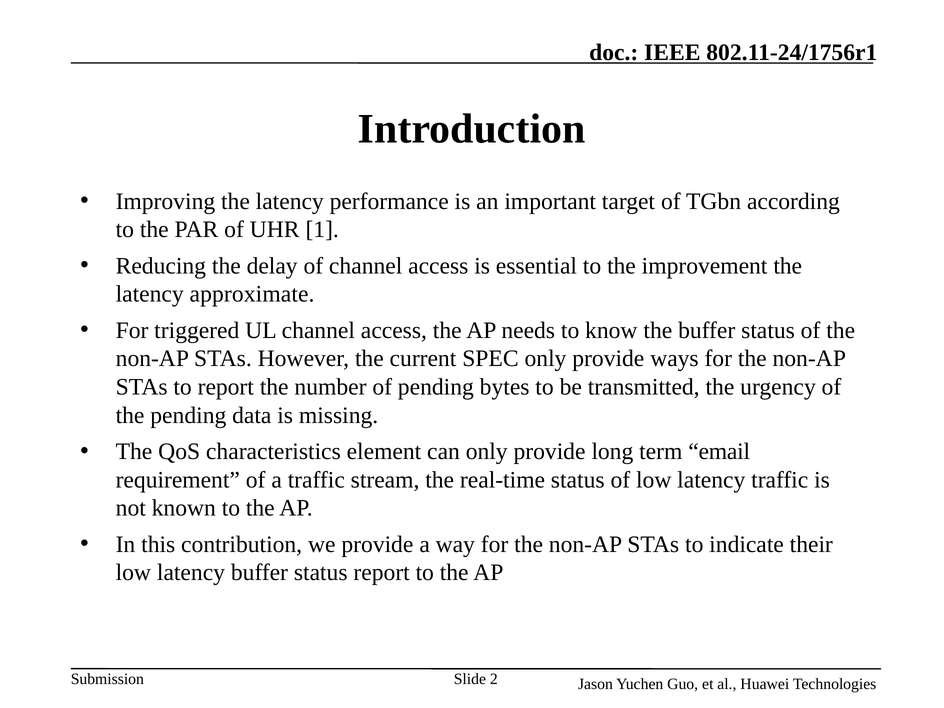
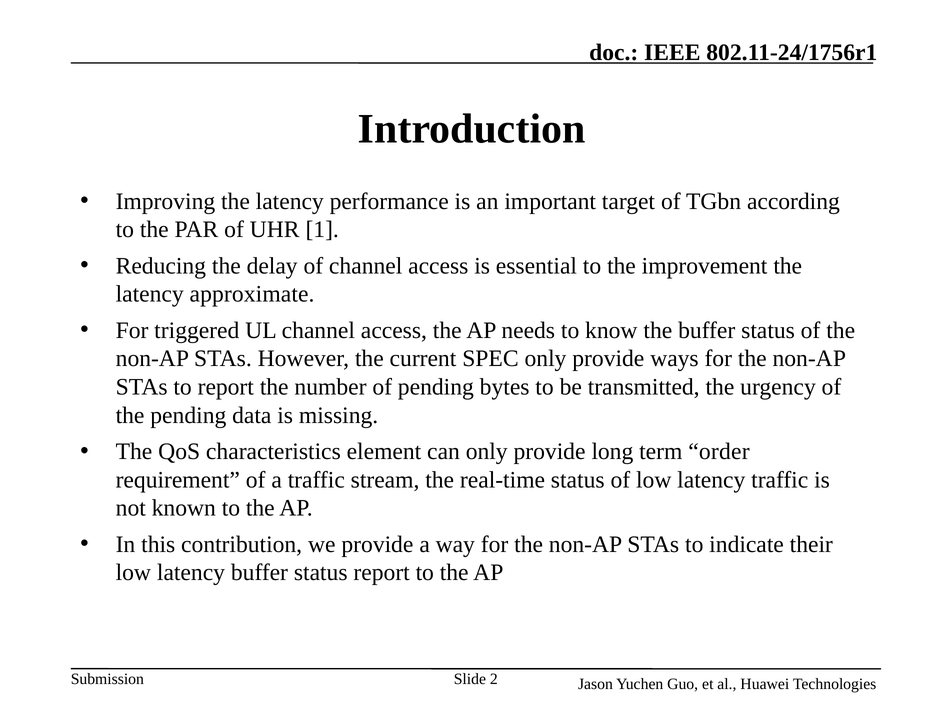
email: email -> order (719, 452)
